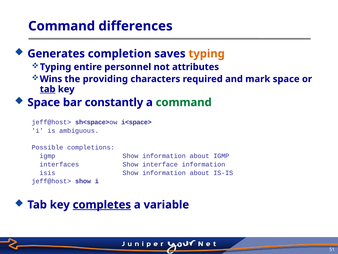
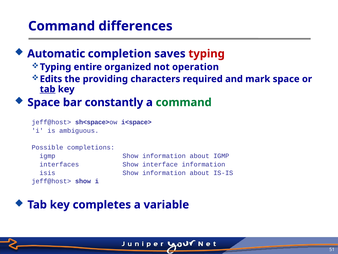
Generates: Generates -> Automatic (56, 54)
typing colour: orange -> red (207, 54)
personnel: personnel -> organized (128, 67)
attributes: attributes -> operation (196, 67)
Wins: Wins -> Edits (51, 79)
completes underline: present -> none (102, 204)
